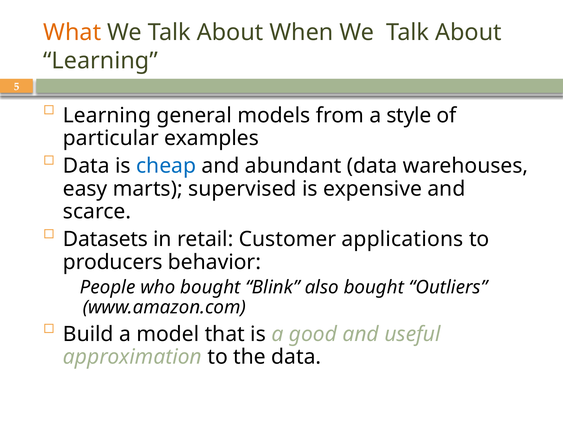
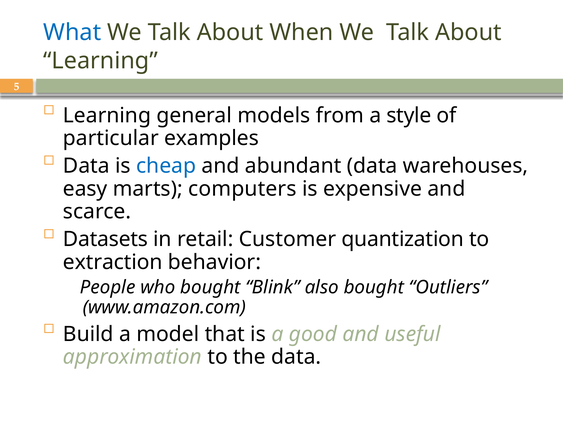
What colour: orange -> blue (72, 33)
supervised: supervised -> computers (242, 189)
applications: applications -> quantization (403, 239)
producers: producers -> extraction (113, 262)
